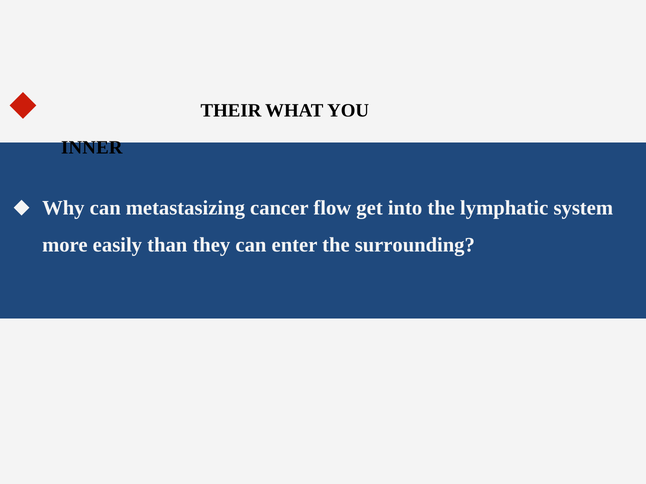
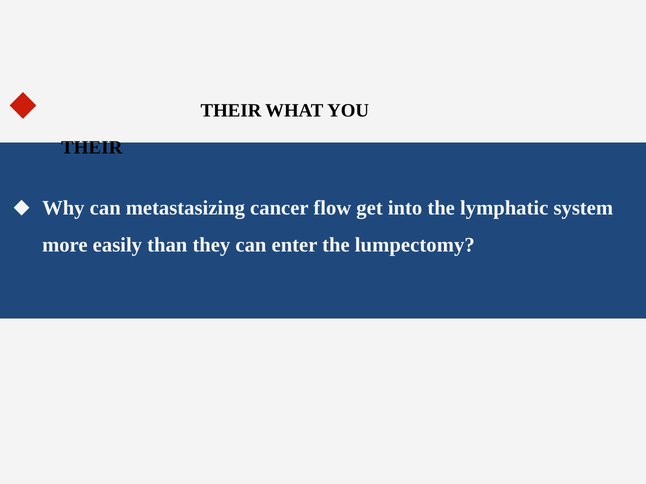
INNER: INNER -> THEIR (92, 148)
surrounding: surrounding -> lumpectomy (415, 245)
